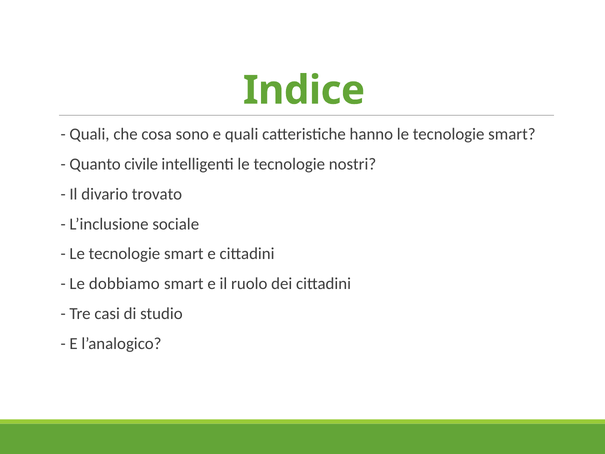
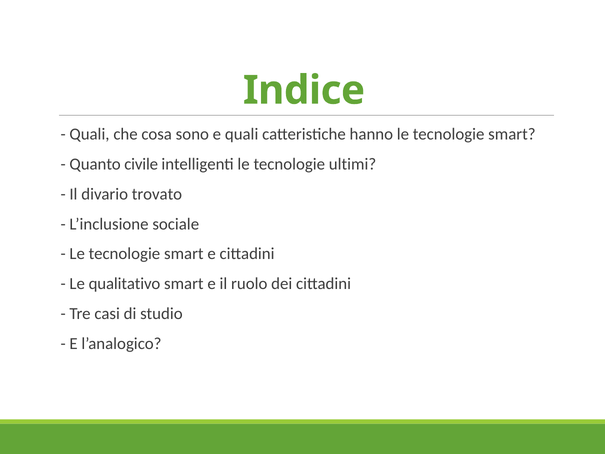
nostri: nostri -> ultimi (353, 164)
dobbiamo: dobbiamo -> qualitativo (124, 284)
